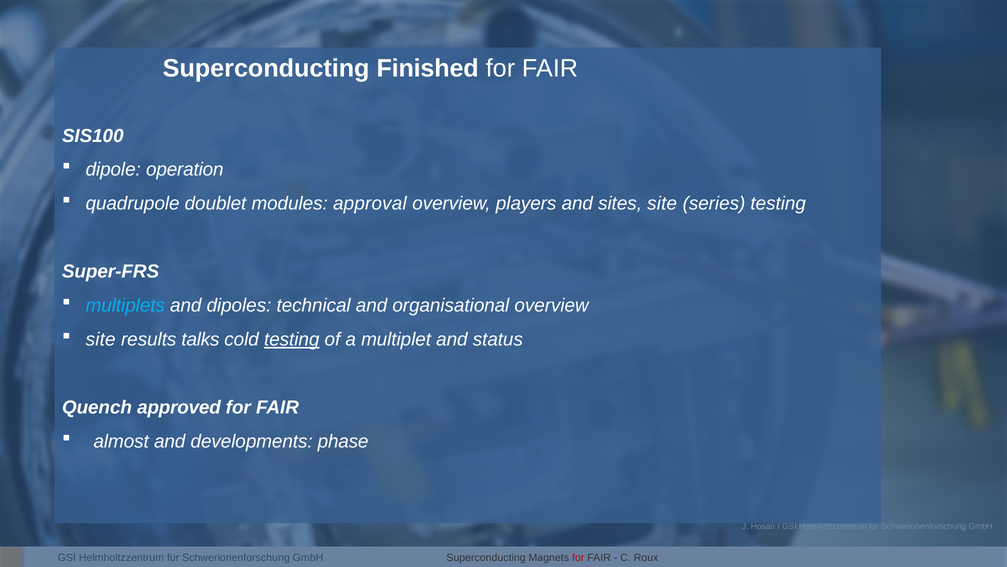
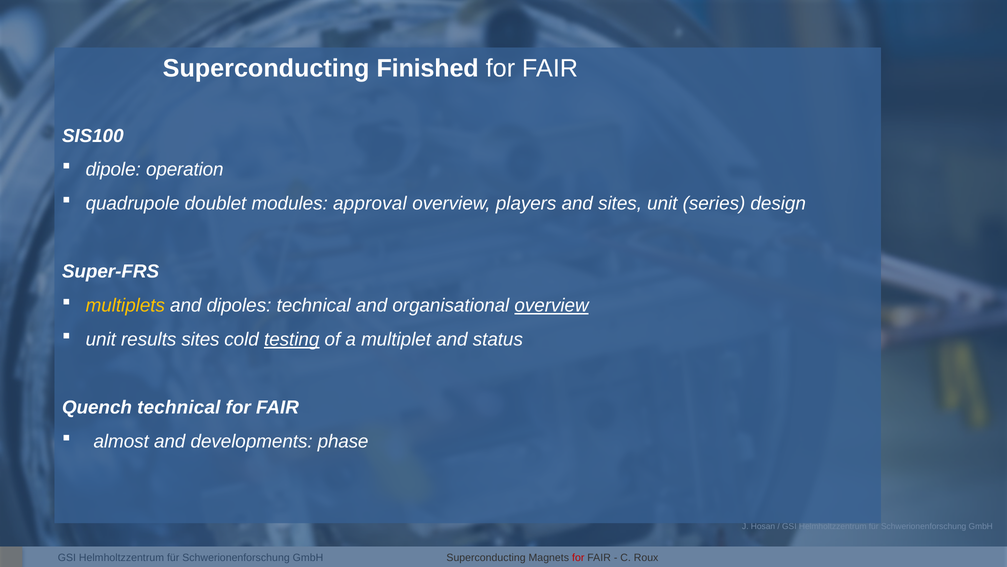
sites site: site -> unit (662, 204)
series testing: testing -> design (778, 204)
multiplets colour: light blue -> yellow (125, 305)
overview underline: none -> present (552, 305)
site: site -> unit (101, 339)
results talks: talks -> sites (201, 339)
Quench approved: approved -> technical (179, 407)
